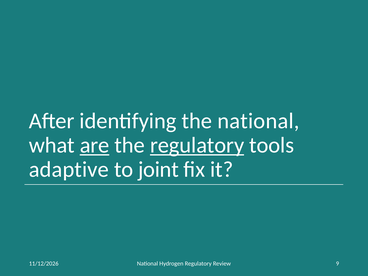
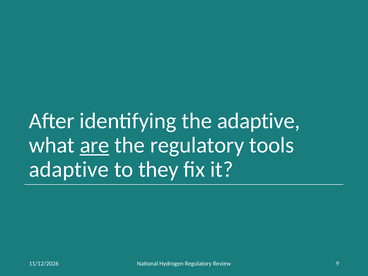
the national: national -> adaptive (259, 121)
regulatory underline: present -> none (197, 145)
joint: joint -> they (158, 169)
